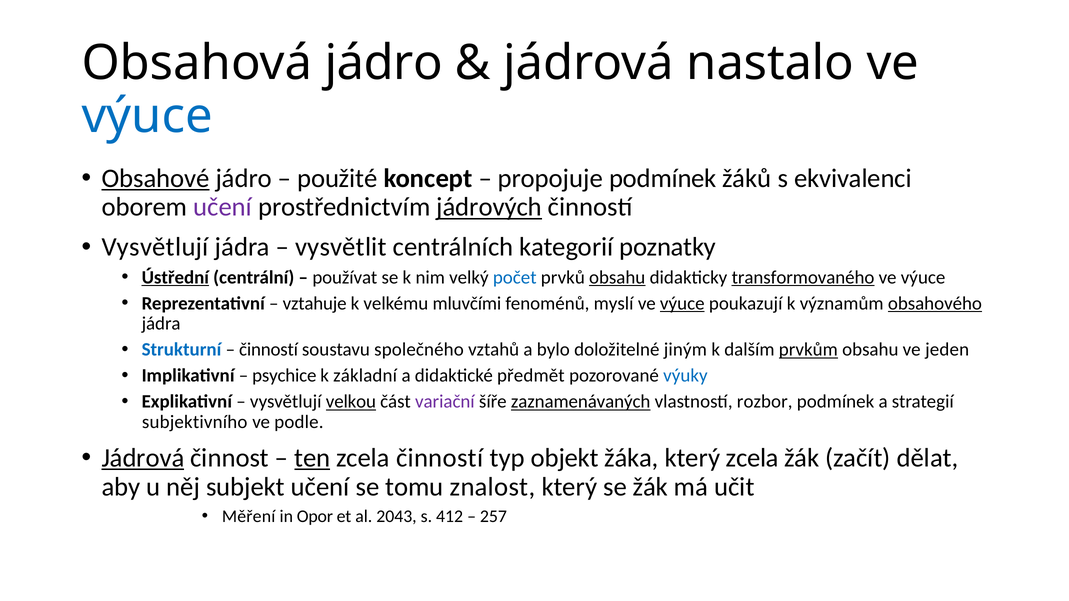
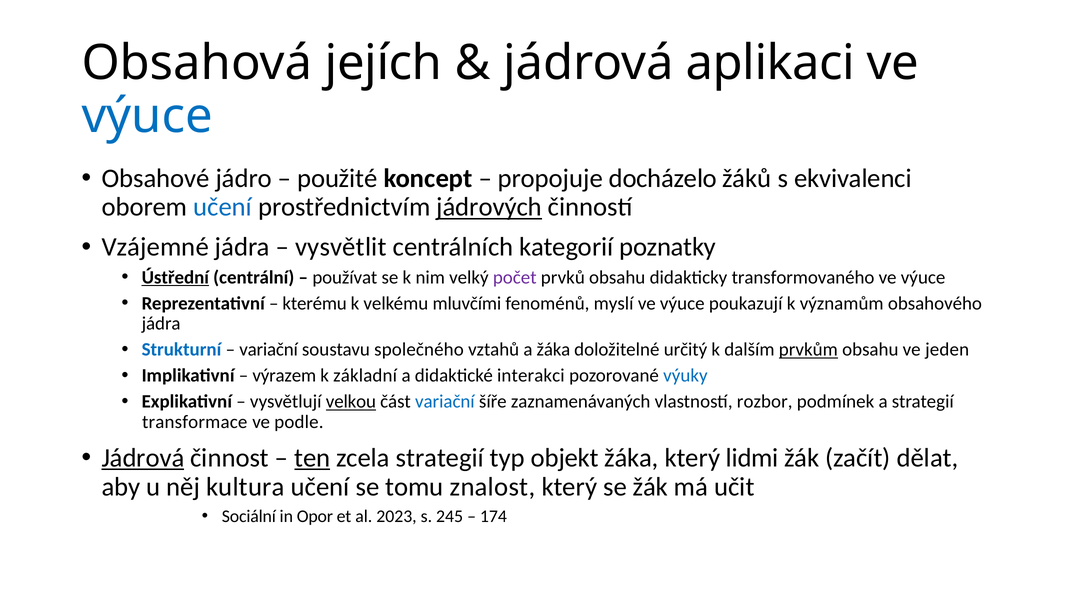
Obsahová jádro: jádro -> jejích (384, 63)
nastalo: nastalo -> aplikaci (770, 63)
Obsahové underline: present -> none (156, 178)
propojuje podmínek: podmínek -> docházelo (663, 178)
učení colour: purple -> blue (223, 207)
Vysvětlují: Vysvětlují -> Vzájemné (155, 247)
počet colour: blue -> purple (515, 277)
obsahu underline: present -> none (617, 277)
transformovaného underline: present -> none (803, 277)
vztahuje: vztahuje -> kterému (315, 303)
výuce underline: present -> none (682, 303)
obsahového underline: present -> none (935, 303)
činností: činností -> variační (269, 350)
a bylo: bylo -> žáka (553, 350)
jiným: jiným -> určitý (685, 350)
psychice: psychice -> výrazem (284, 376)
předmět: předmět -> interakci (531, 376)
variační colour: purple -> blue (445, 402)
zaznamenávaných underline: present -> none (581, 402)
subjektivního: subjektivního -> transformace (195, 422)
zcela činností: činností -> strategií (440, 458)
který zcela: zcela -> lidmi (752, 458)
subjekt: subjekt -> kultura (245, 487)
Měření: Měření -> Sociální (249, 517)
2043: 2043 -> 2023 (397, 517)
412: 412 -> 245 (450, 517)
257: 257 -> 174 (493, 517)
